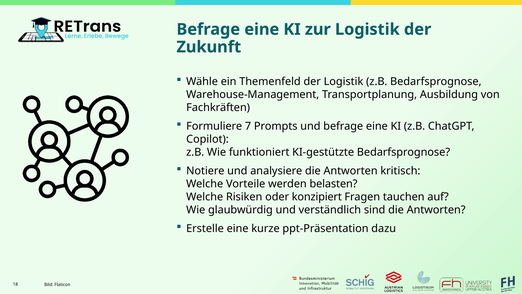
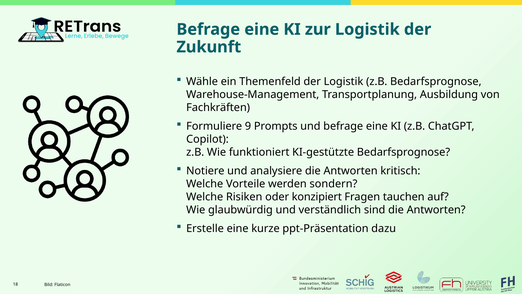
7: 7 -> 9 (248, 126)
belasten: belasten -> sondern (333, 184)
